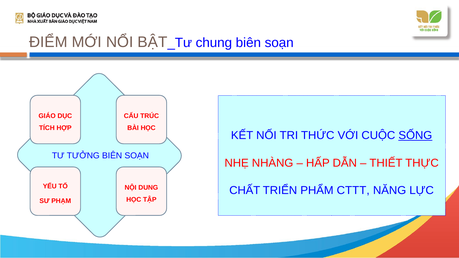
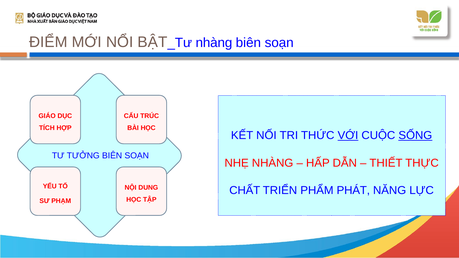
chung: chung -> nhàng (214, 43)
VỚI underline: none -> present (348, 136)
CTTT: CTTT -> PHÁT (353, 191)
